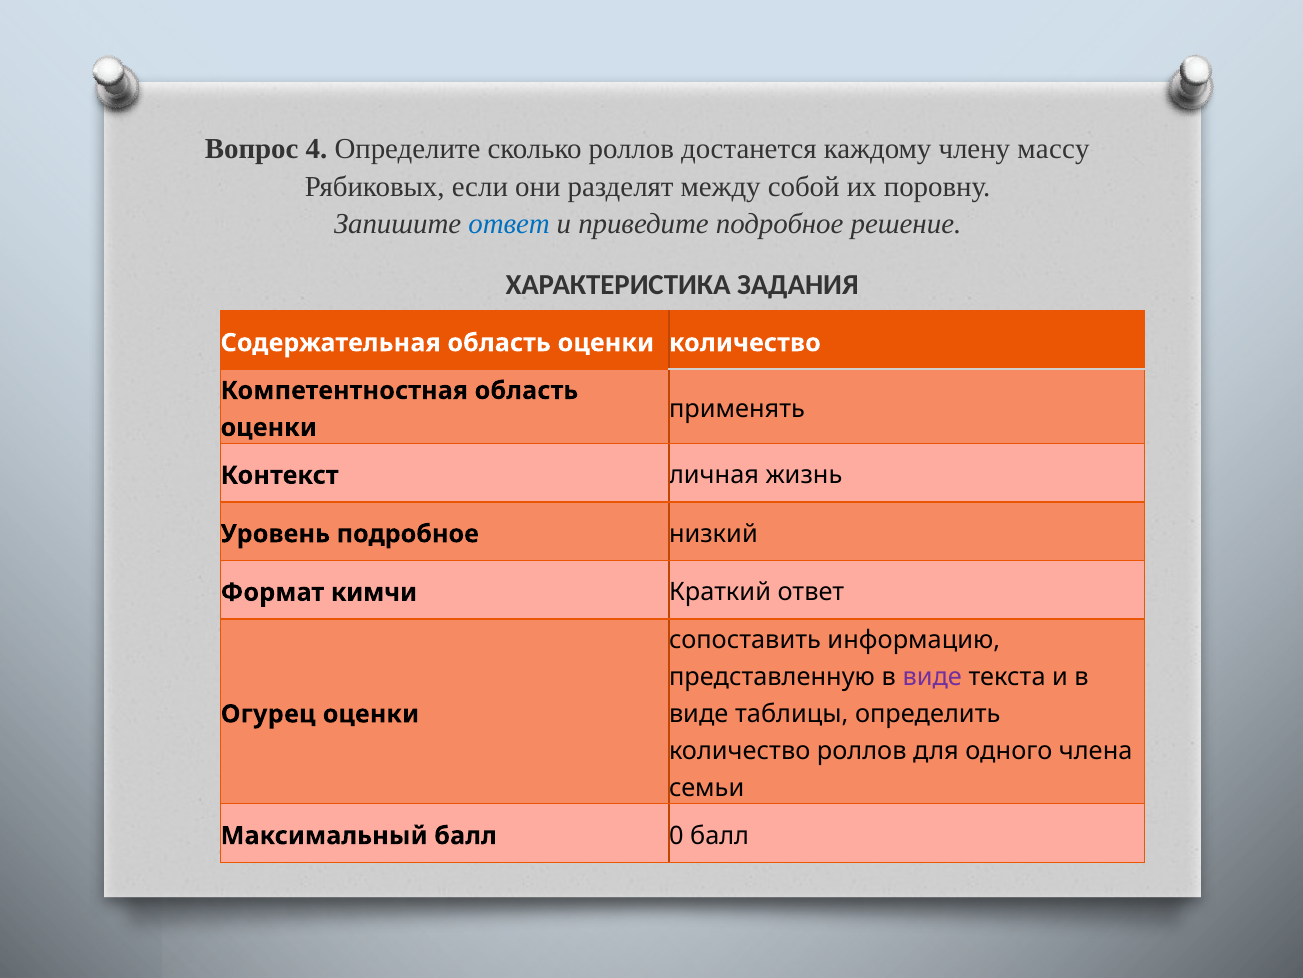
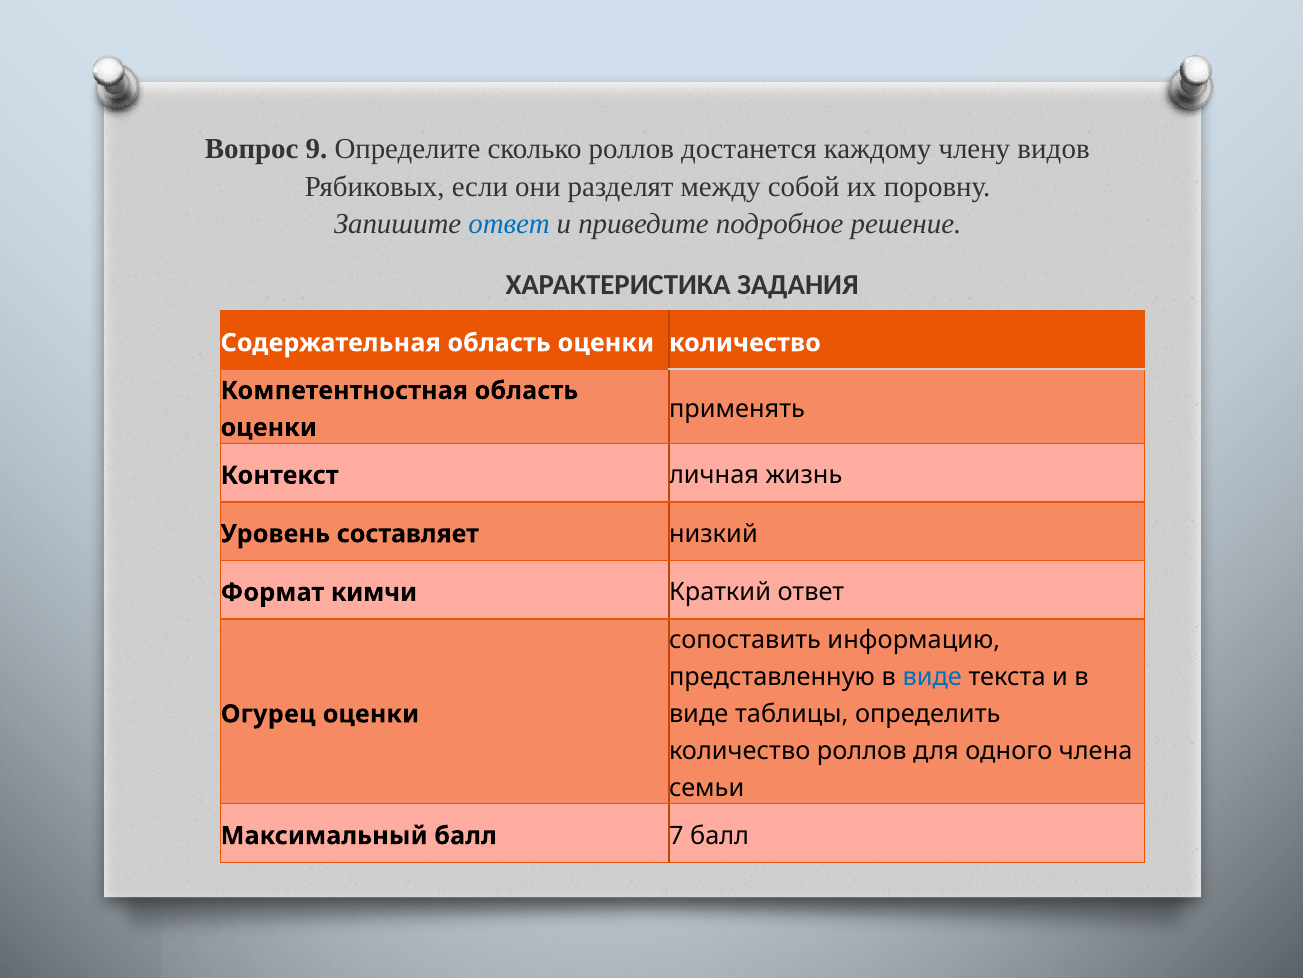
4: 4 -> 9 (316, 149)
массу: массу -> видов (1054, 149)
Уровень подробное: подробное -> составляет (408, 534)
виде colour: purple -> blue (932, 677)
0: 0 -> 7 (676, 835)
